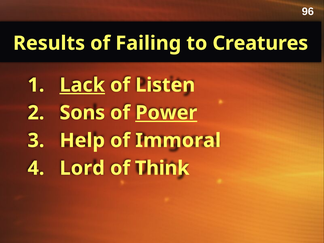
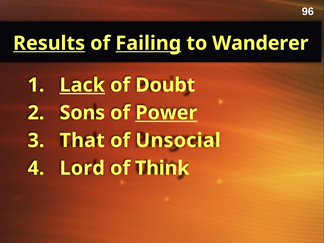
Results underline: none -> present (49, 43)
Failing underline: none -> present (148, 43)
Creatures: Creatures -> Wanderer (260, 43)
Listen: Listen -> Doubt (165, 85)
Help: Help -> That (82, 140)
Immoral: Immoral -> Unsocial (178, 140)
